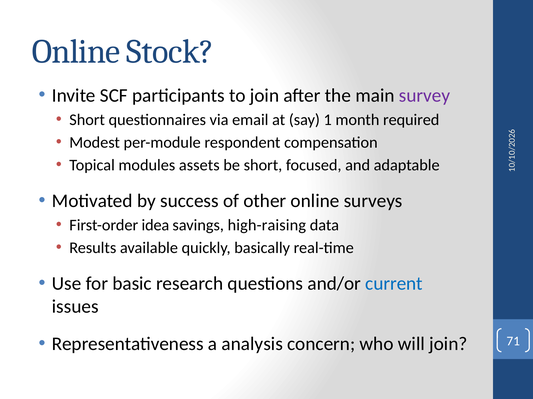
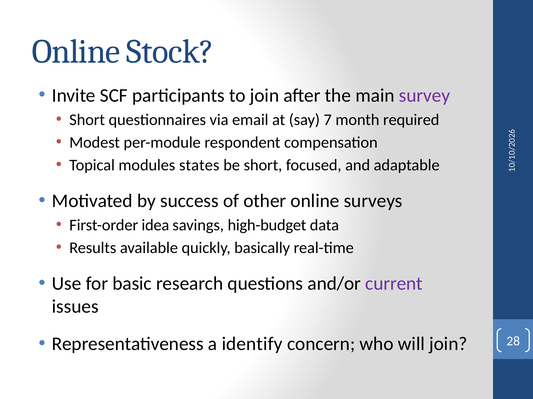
say 1: 1 -> 7 (328, 120)
assets: assets -> states (199, 165)
high-raising: high-raising -> high-budget (267, 226)
current colour: blue -> purple (394, 284)
analysis: analysis -> identify (252, 344)
71: 71 -> 28 (513, 342)
